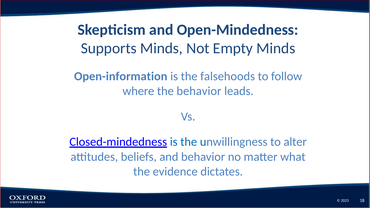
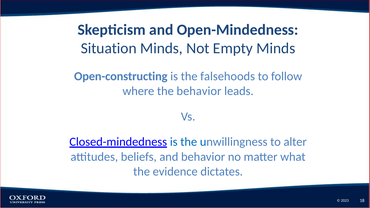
Supports: Supports -> Situation (109, 48)
Open-information: Open-information -> Open-constructing (121, 76)
